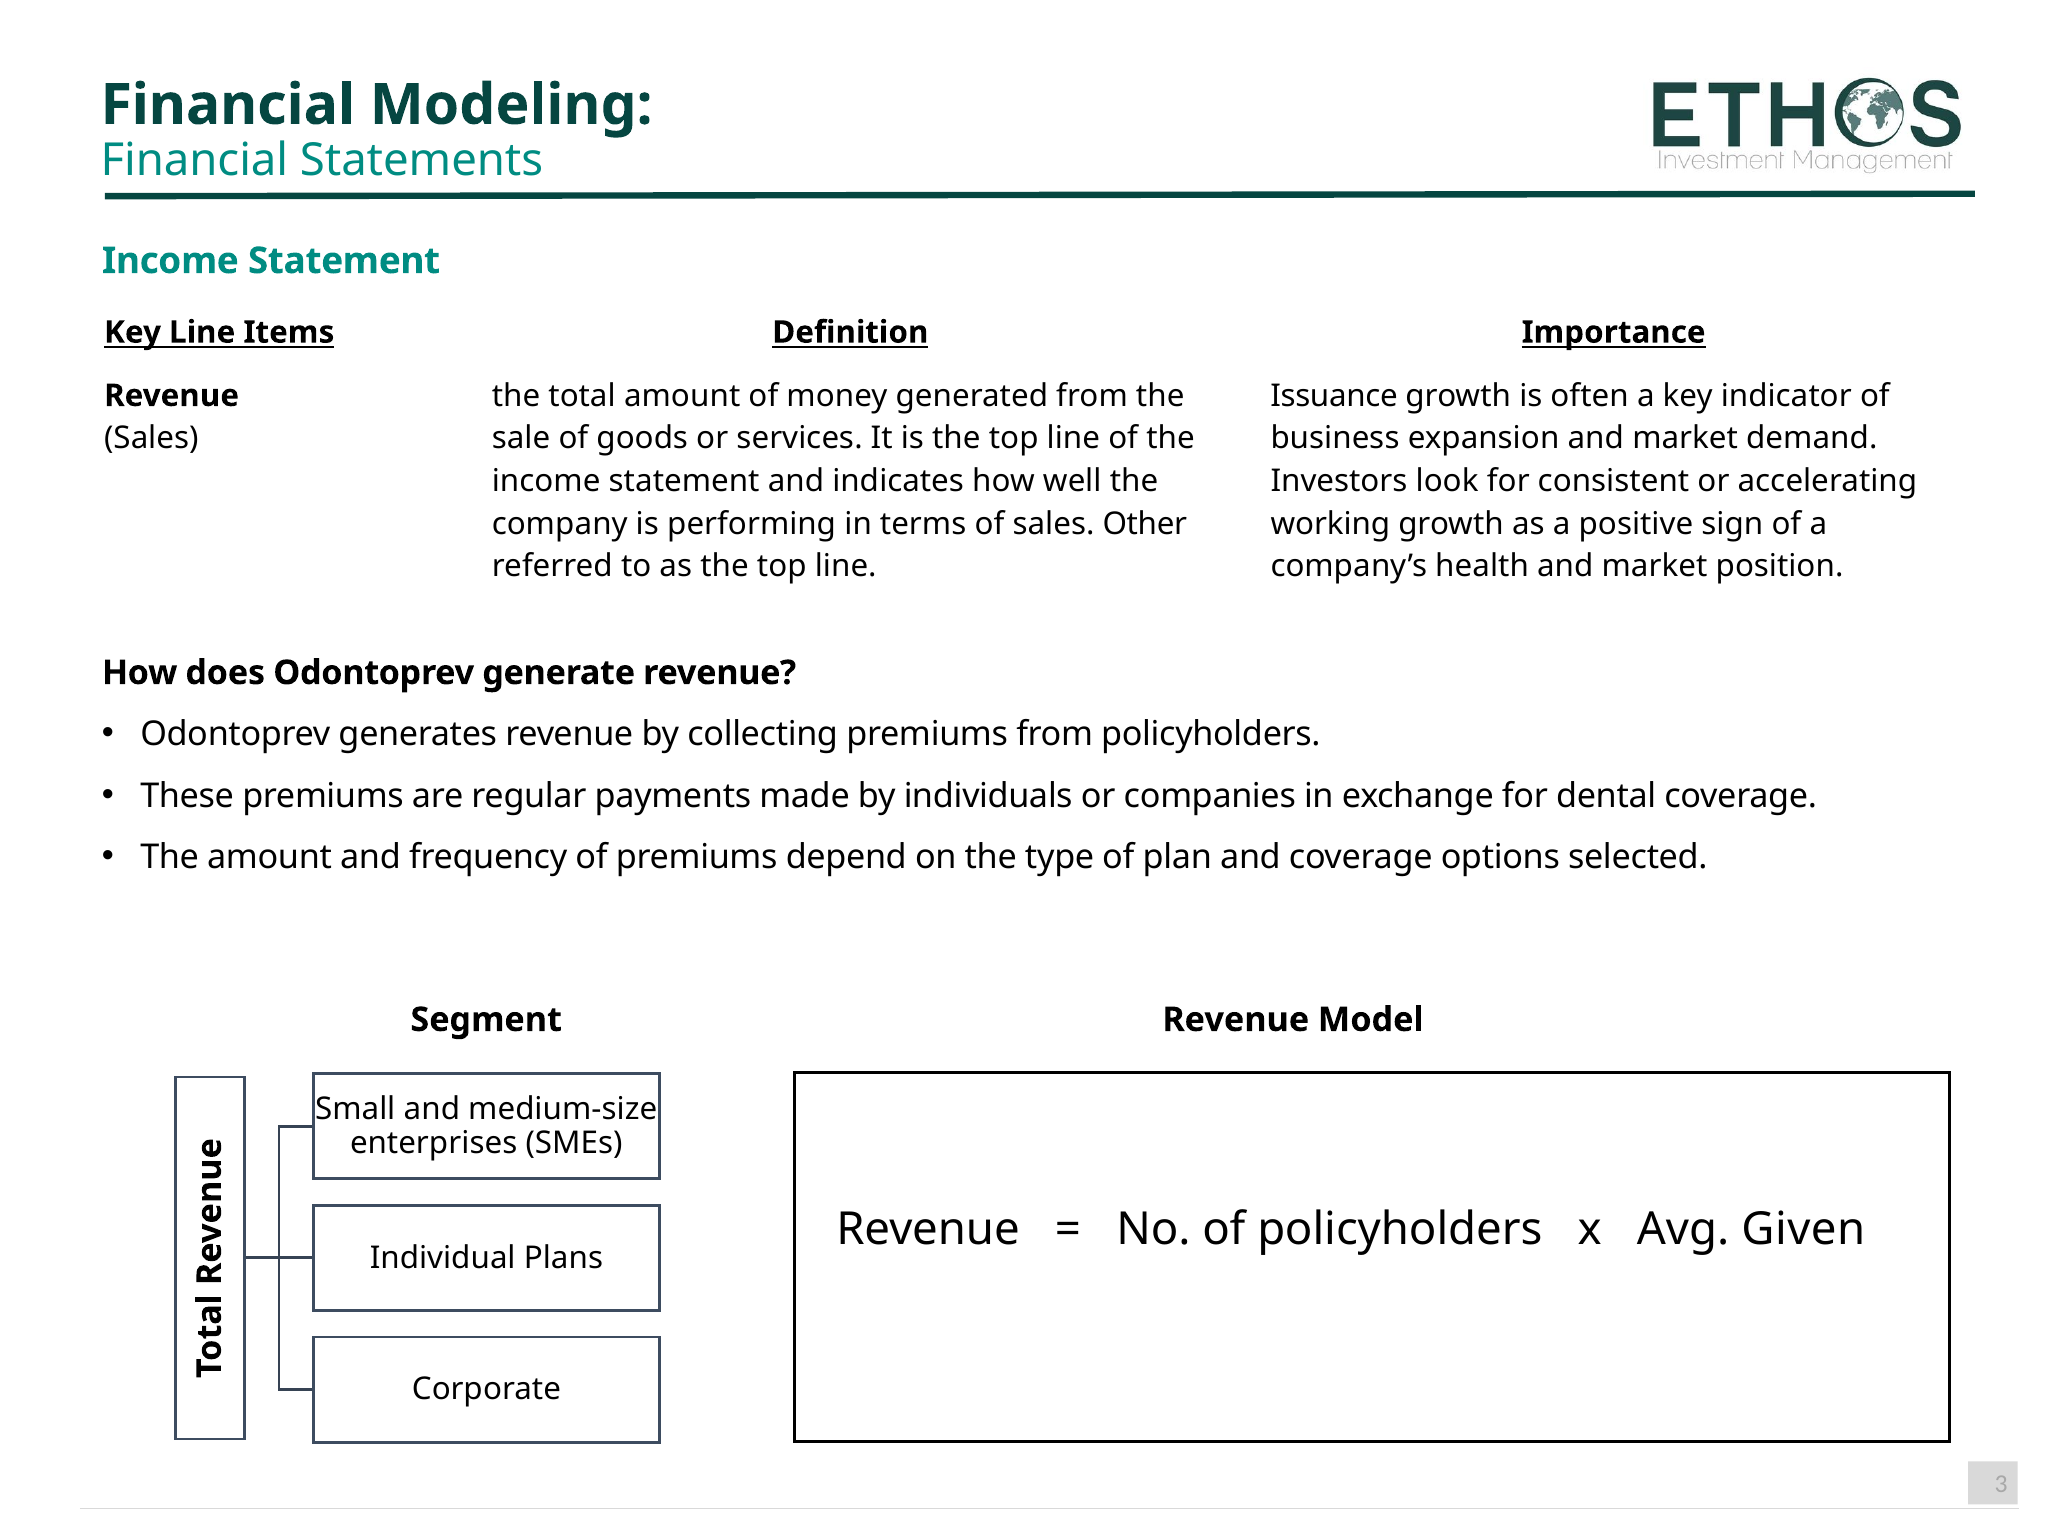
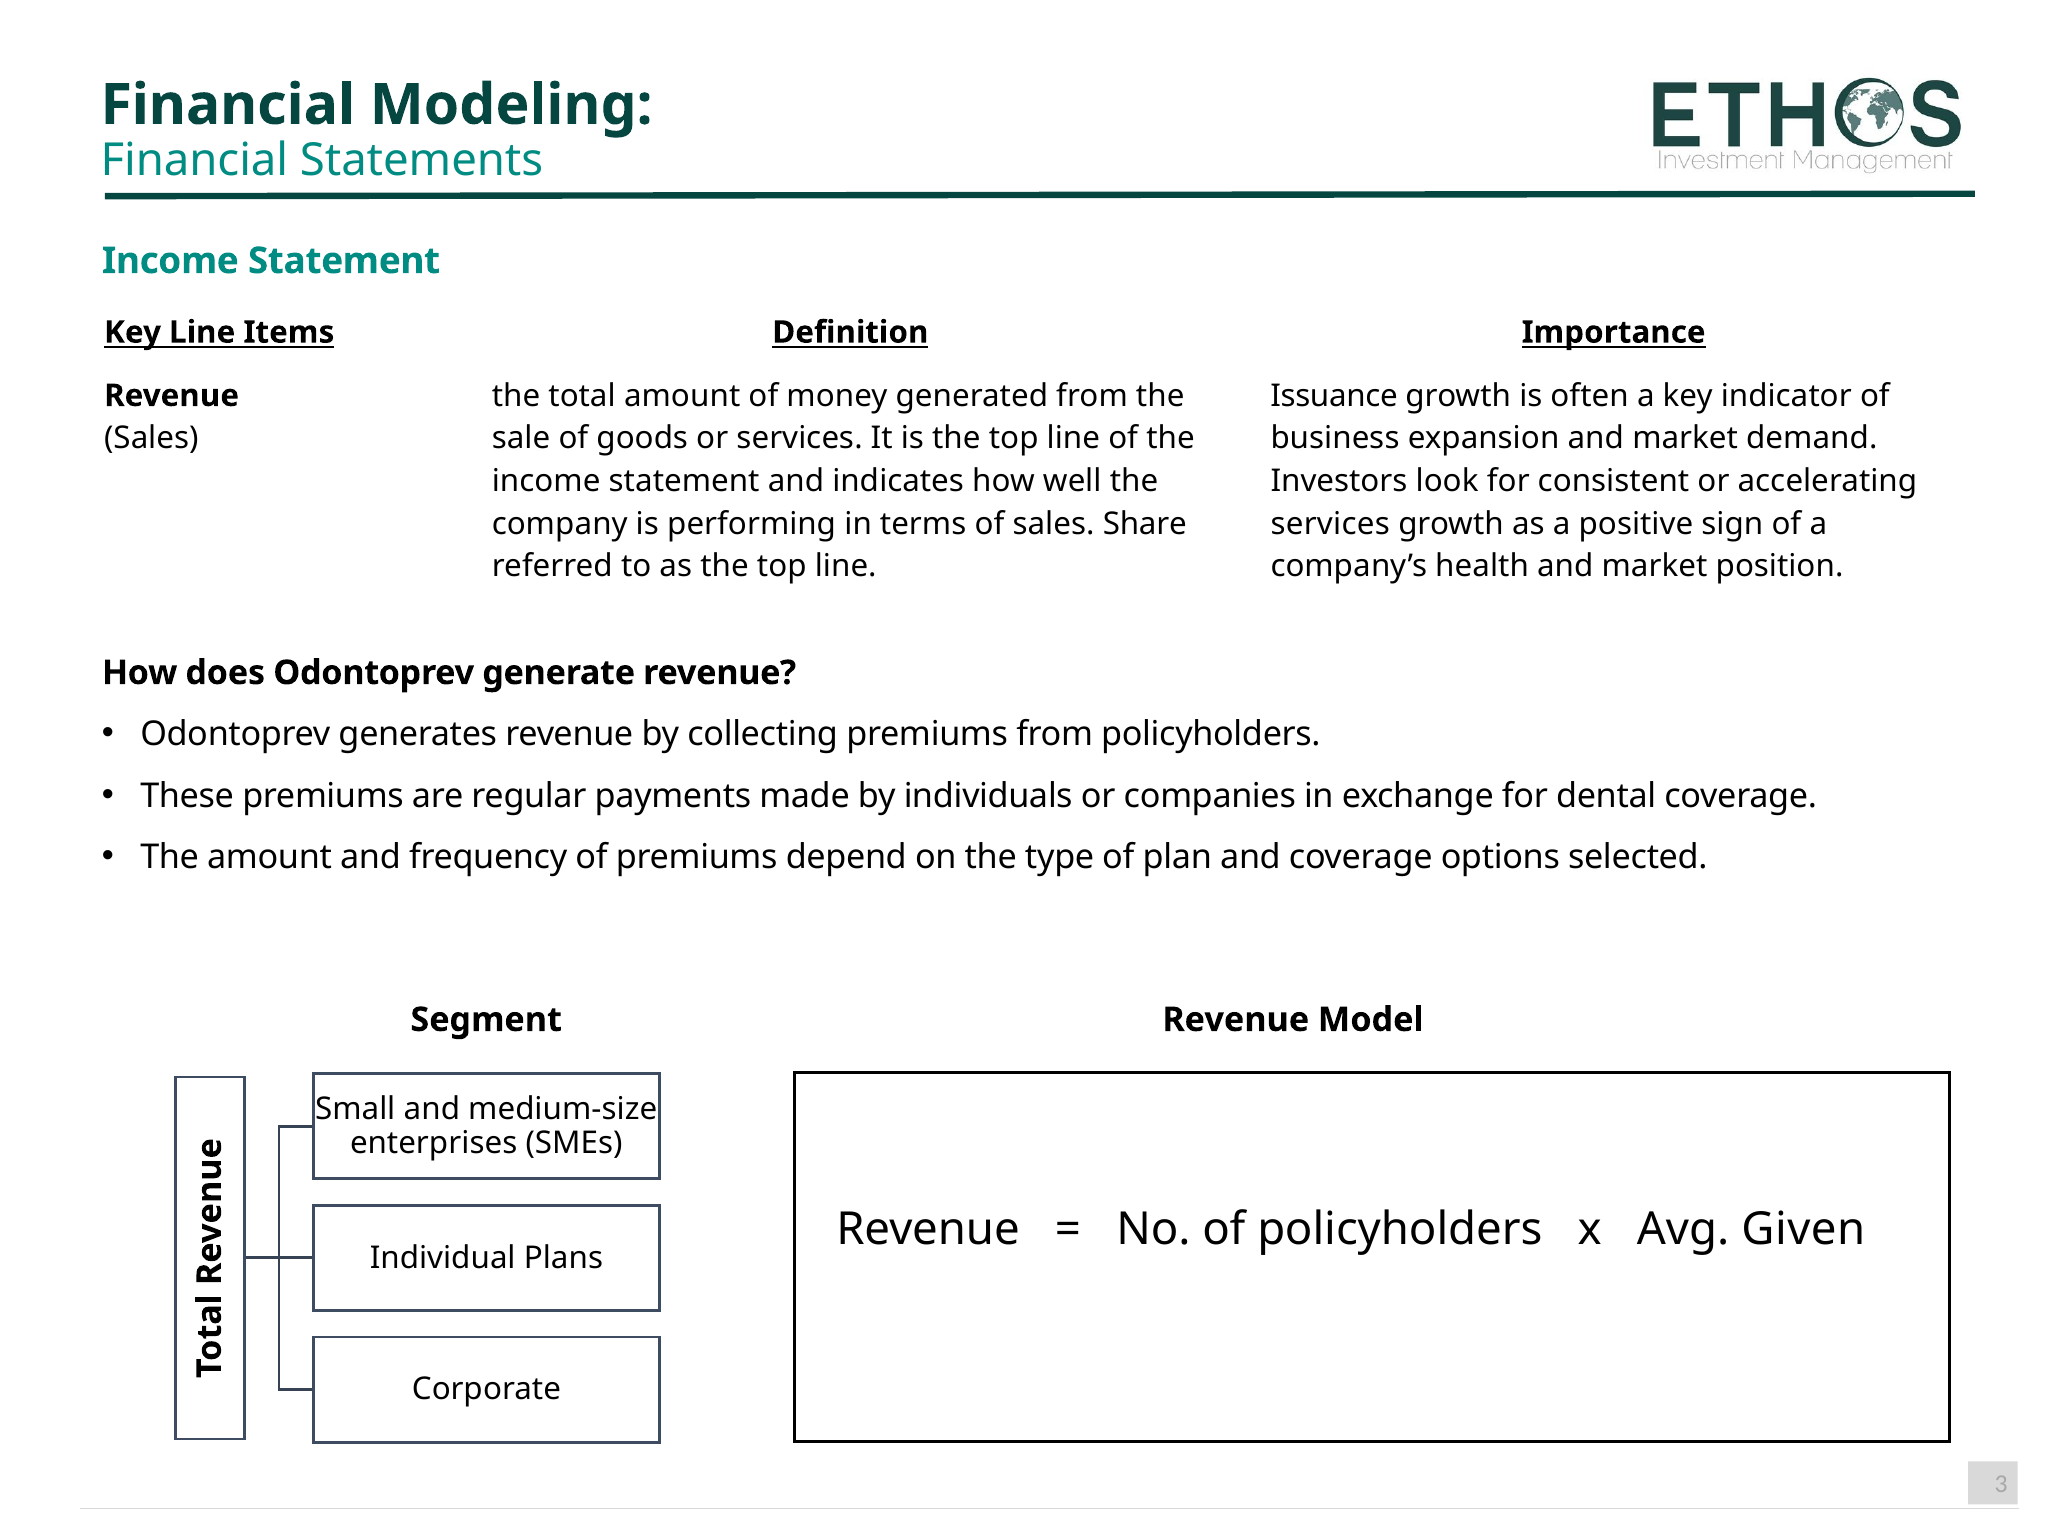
Other: Other -> Share (1145, 524)
working: working -> services (1330, 524)
